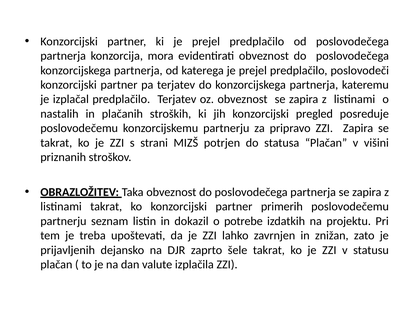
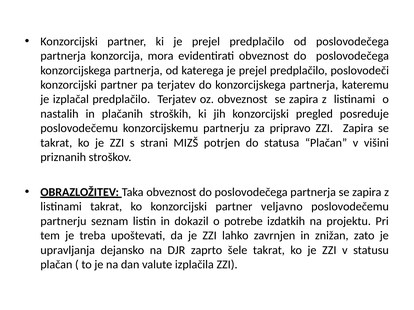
primerih: primerih -> veljavno (282, 207)
prijavljenih: prijavljenih -> upravljanja (68, 250)
